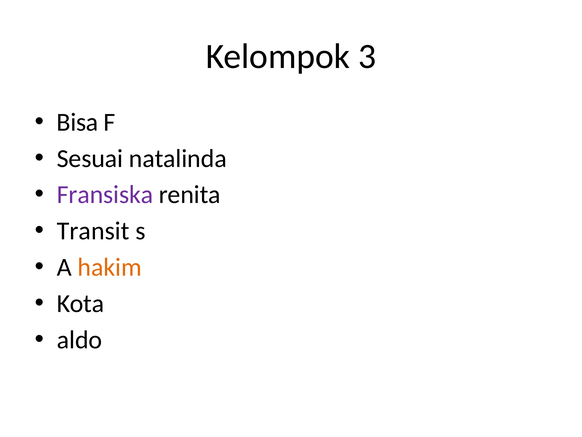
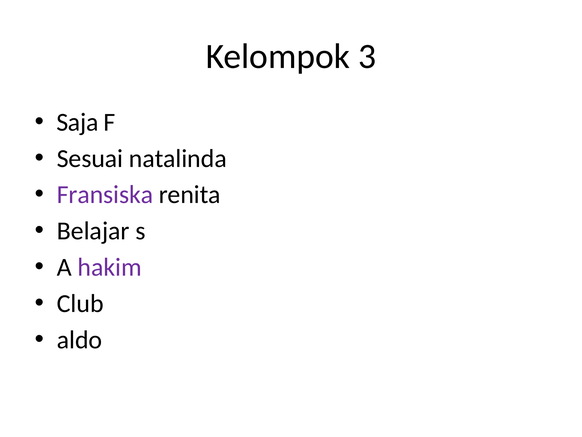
Bisa: Bisa -> Saja (77, 122)
Transit: Transit -> Belajar (93, 231)
hakim colour: orange -> purple (110, 267)
Kota: Kota -> Club (80, 303)
